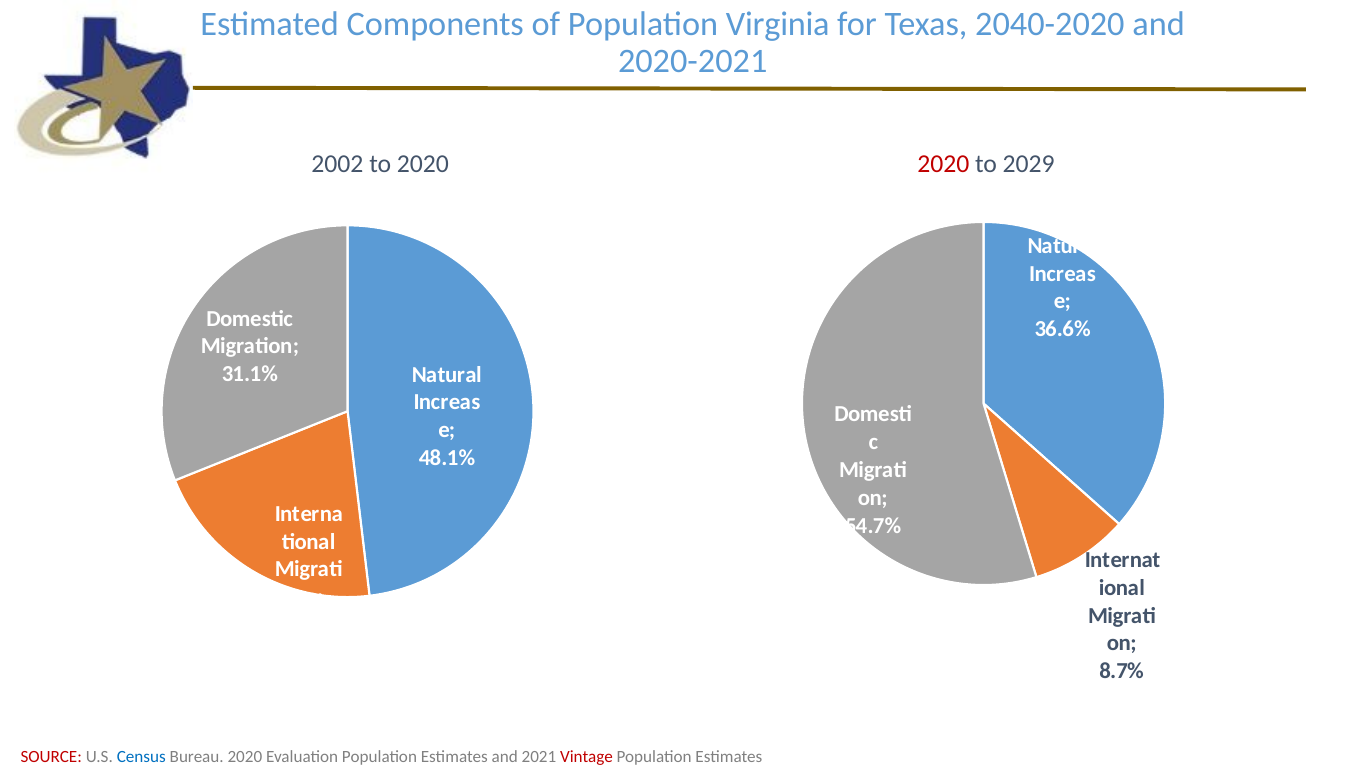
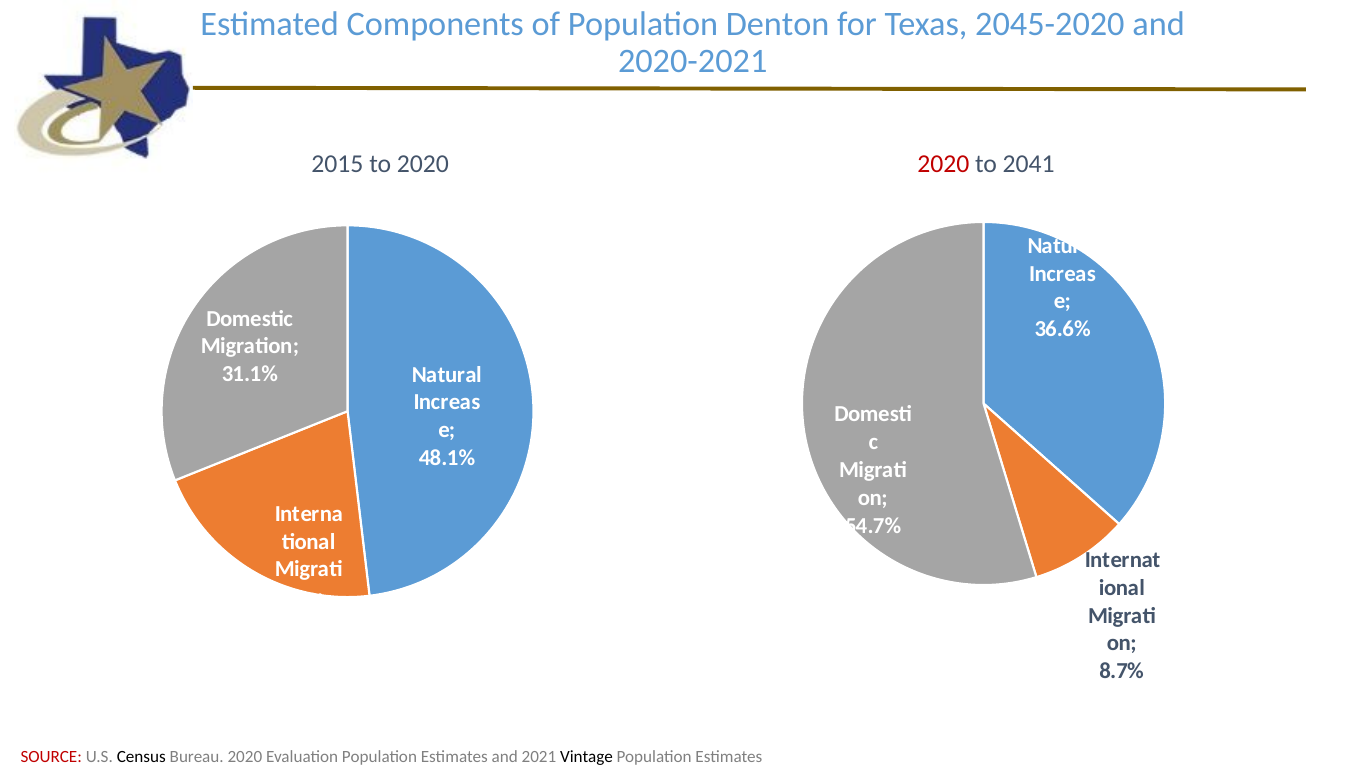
Virginia: Virginia -> Denton (778, 25)
2040-2020: 2040-2020 -> 2045-2020 (1050, 25)
2002: 2002 -> 2015 (337, 164)
2029: 2029 -> 2041 (1029, 164)
Census colour: blue -> black (141, 757)
Vintage colour: red -> black (586, 757)
